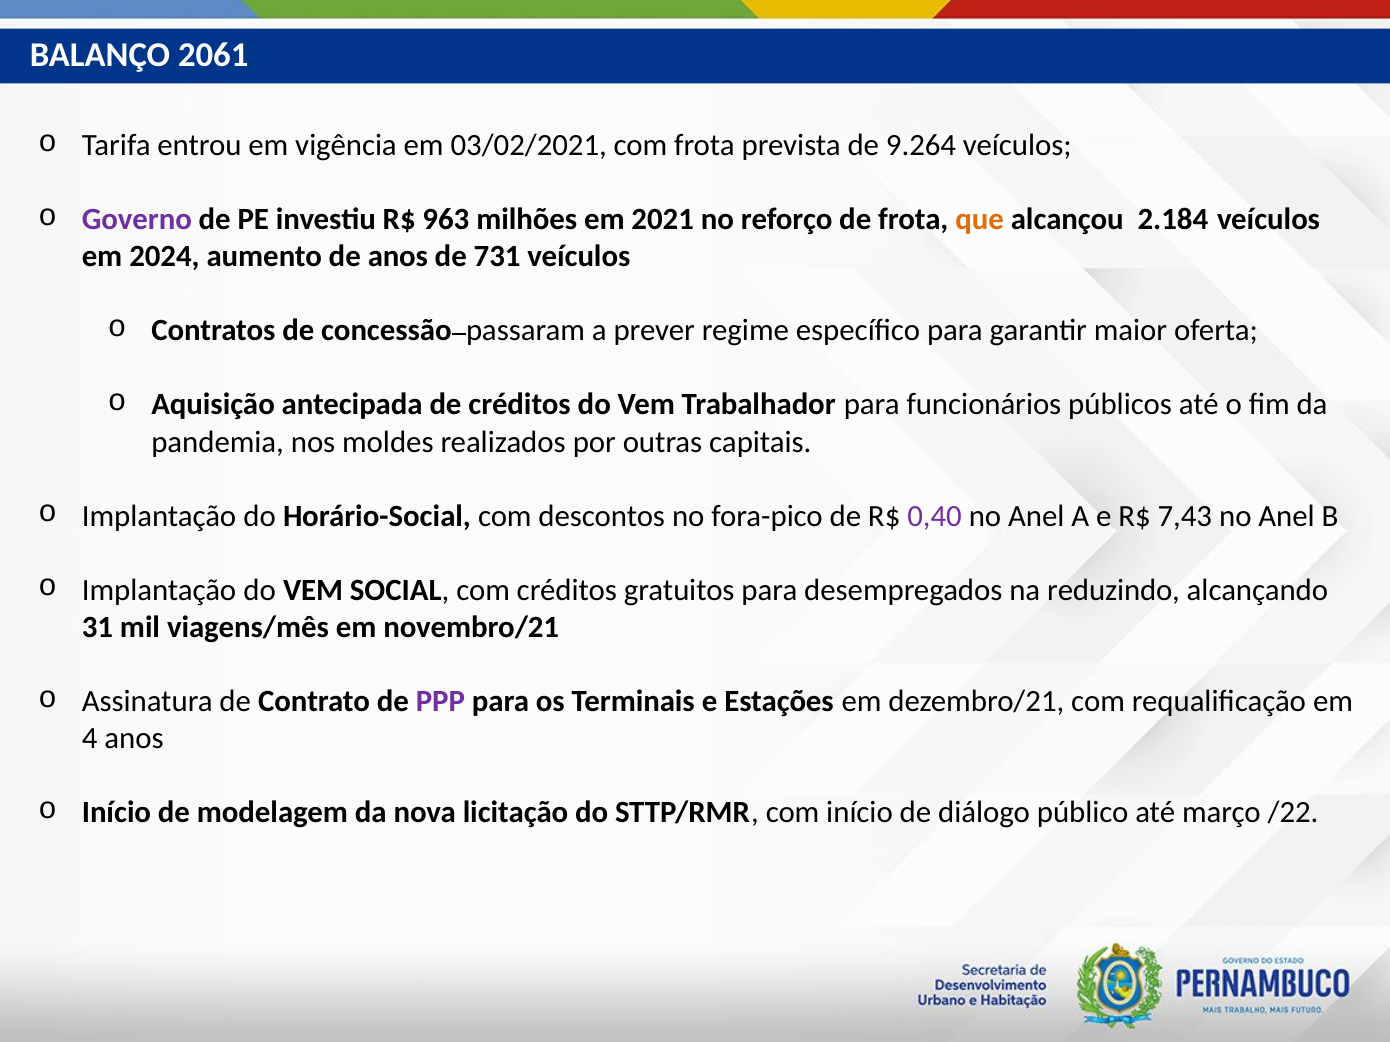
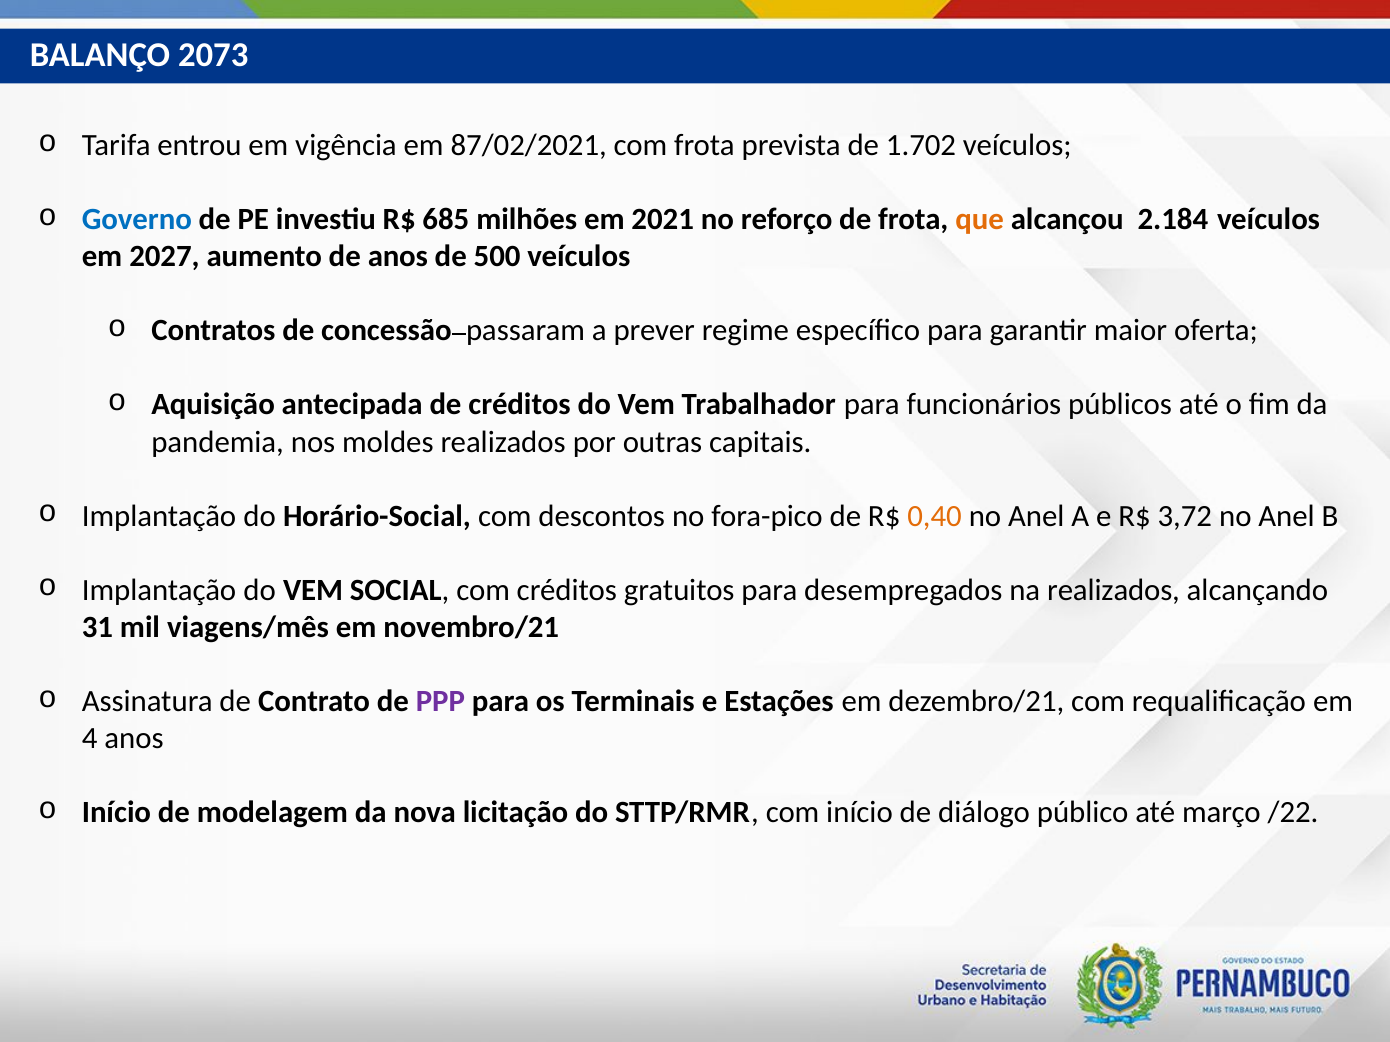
2061: 2061 -> 2073 (213, 55)
03/02/2021: 03/02/2021 -> 87/02/2021 (529, 146)
9.264: 9.264 -> 1.702 (921, 146)
Governo colour: purple -> blue (137, 220)
963: 963 -> 685 (446, 220)
2024: 2024 -> 2027 (164, 257)
731: 731 -> 500 (497, 257)
0,40 colour: purple -> orange (935, 516)
7,43: 7,43 -> 3,72 (1185, 516)
na reduzindo: reduzindo -> realizados (1114, 590)
